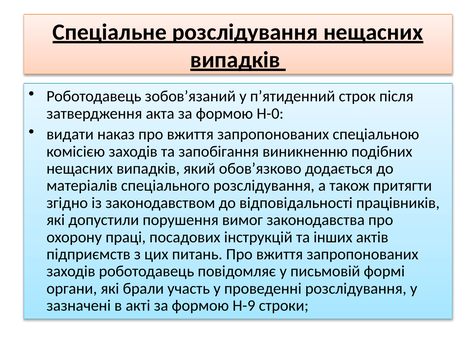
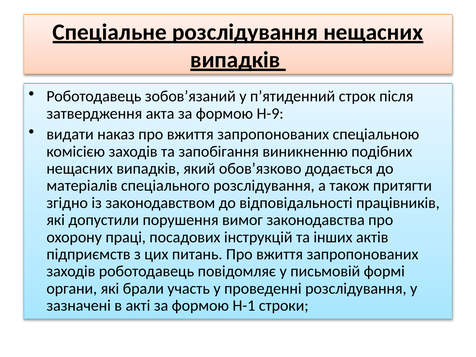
Н-0: Н-0 -> Н-9 (270, 113)
Н-9: Н-9 -> Н-1 (244, 306)
